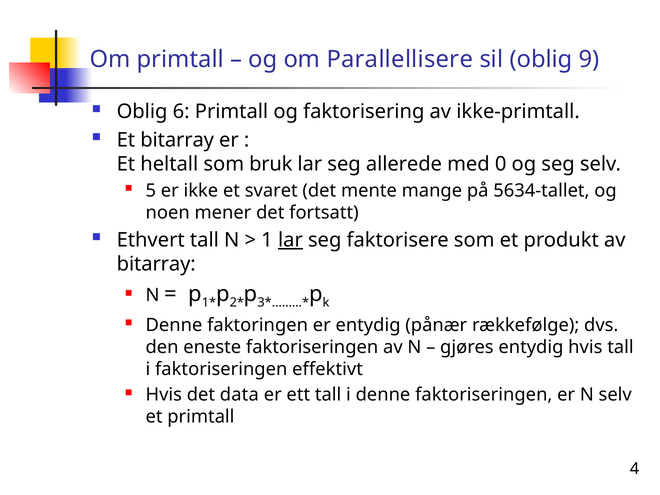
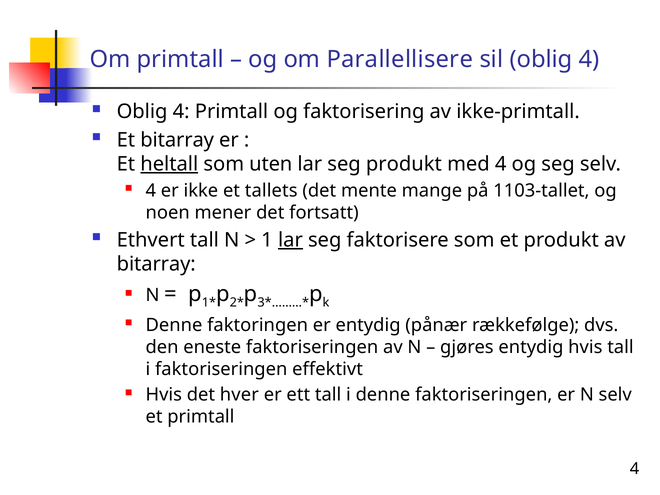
sil oblig 9: 9 -> 4 (589, 59)
6: 6 -> 4 (181, 112)
heltall underline: none -> present (169, 164)
bruk: bruk -> uten (271, 164)
seg allerede: allerede -> produkt (404, 164)
med 0: 0 -> 4 (501, 164)
5: 5 -> 4 (151, 191)
svaret: svaret -> tallets (271, 191)
5634-tallet: 5634-tallet -> 1103-tallet (541, 191)
data: data -> hver (239, 395)
